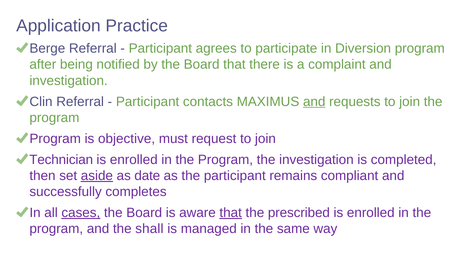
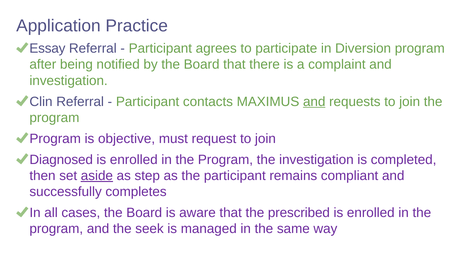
Berge: Berge -> Essay (47, 48)
Technician: Technician -> Diagnosed (61, 160)
date: date -> step (147, 176)
cases underline: present -> none (81, 213)
that underline: present -> none (231, 213)
shall: shall -> seek (149, 229)
